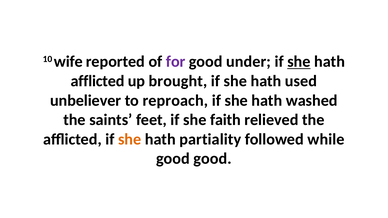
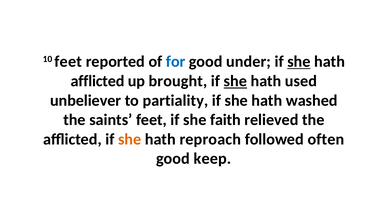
10 wife: wife -> feet (68, 62)
for colour: purple -> blue (176, 62)
she underline: none -> present (235, 81)
reproach: reproach -> partiality (175, 101)
partiality: partiality -> reproach (210, 139)
while: while -> often (326, 139)
good good: good -> keep (212, 159)
